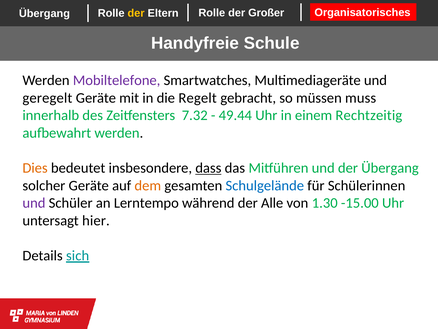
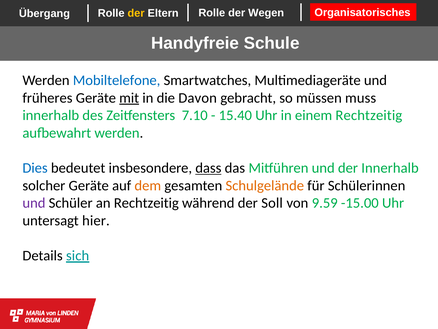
Großer: Großer -> Wegen (266, 13)
Mobiltelefone colour: purple -> blue (117, 80)
geregelt: geregelt -> früheres (47, 98)
mit underline: none -> present (129, 98)
Regelt: Regelt -> Davon (198, 98)
7.32: 7.32 -> 7.10 (195, 115)
49.44: 49.44 -> 15.40 (235, 115)
Dies colour: orange -> blue (35, 168)
der Übergang: Übergang -> Innerhalb (390, 168)
Schulgelände colour: blue -> orange (265, 185)
an Lerntempo: Lerntempo -> Rechtzeitig (146, 203)
Alle: Alle -> Soll (272, 203)
1.30: 1.30 -> 9.59 (325, 203)
